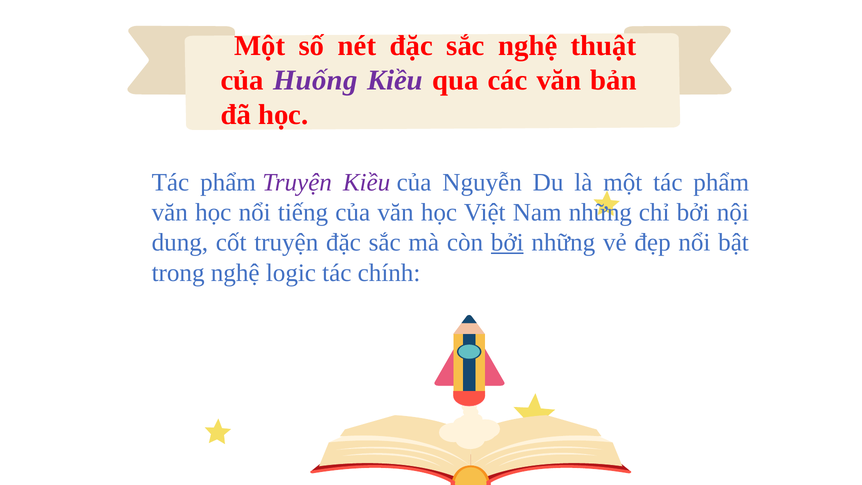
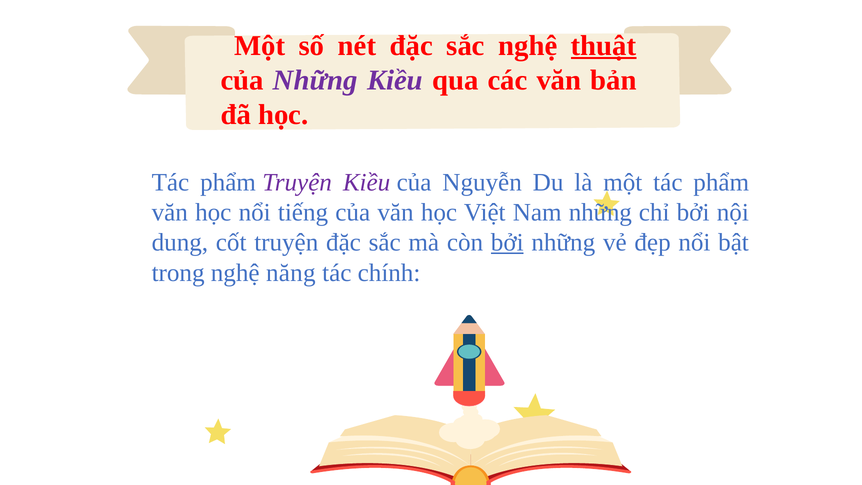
thuật underline: none -> present (604, 46)
của Huống: Huống -> Những (315, 80)
logic: logic -> năng (291, 273)
